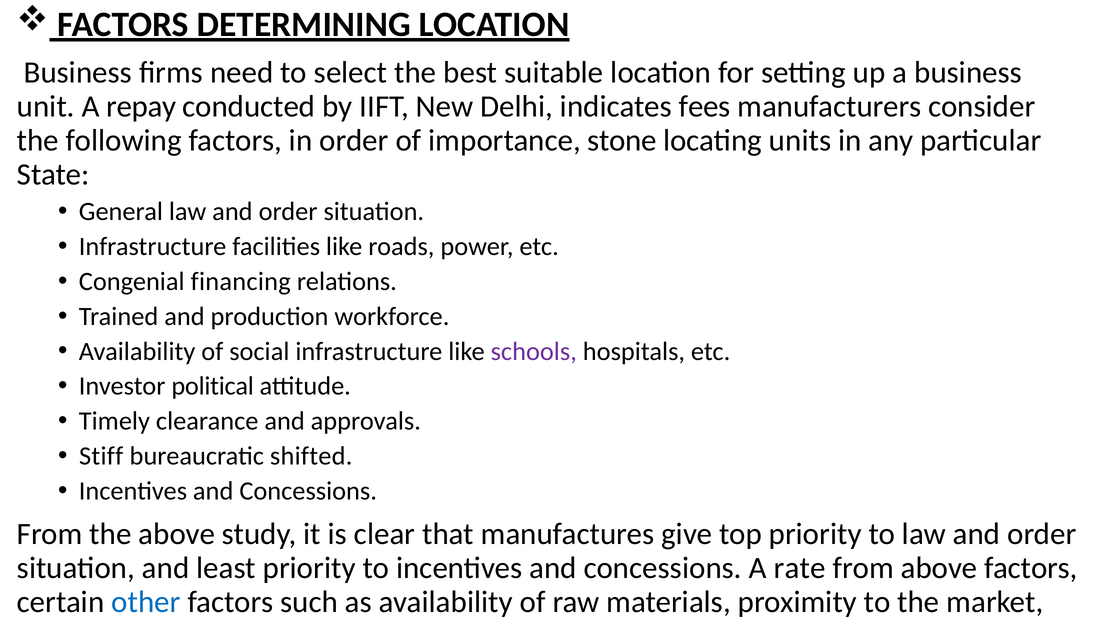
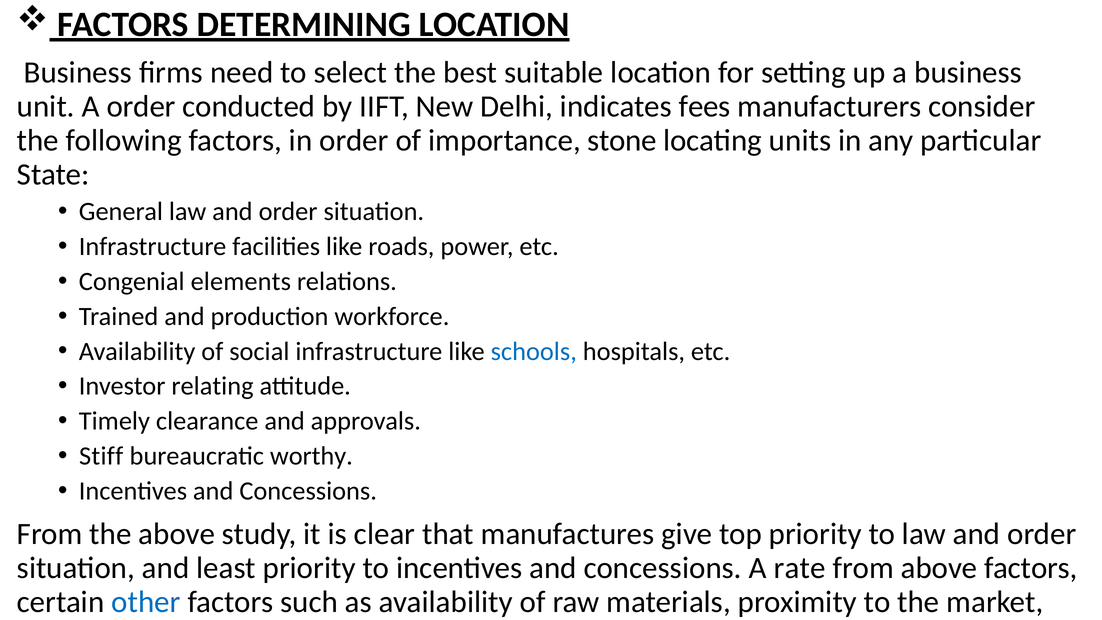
A repay: repay -> order (141, 106)
financing: financing -> elements (241, 282)
schools colour: purple -> blue (534, 351)
political: political -> relating (212, 386)
shifted: shifted -> worthy (311, 456)
